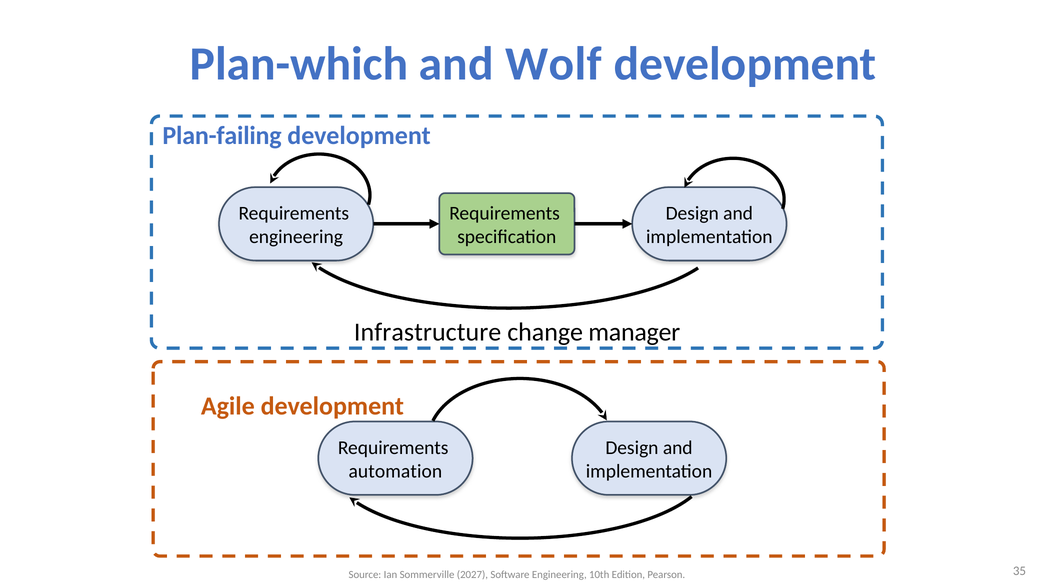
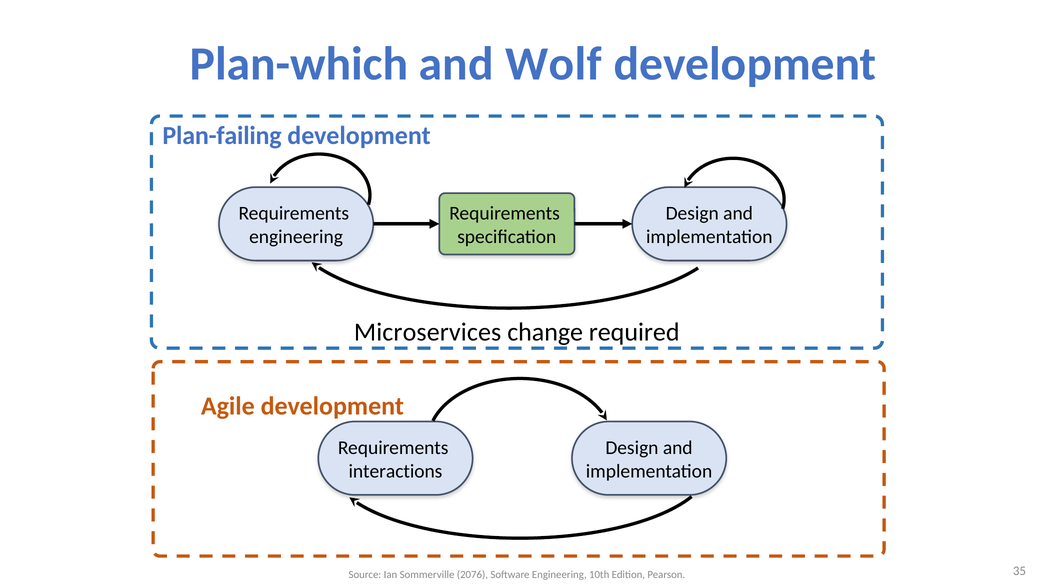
Infrastructure: Infrastructure -> Microservices (428, 332)
manager: manager -> required (634, 332)
automation: automation -> interactions (395, 471)
2027: 2027 -> 2076 (472, 575)
